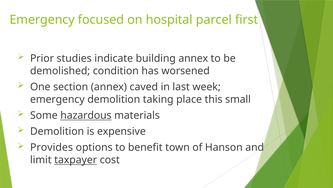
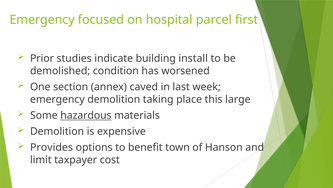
building annex: annex -> install (193, 58)
small: small -> large (238, 99)
taxpayer underline: present -> none (76, 159)
